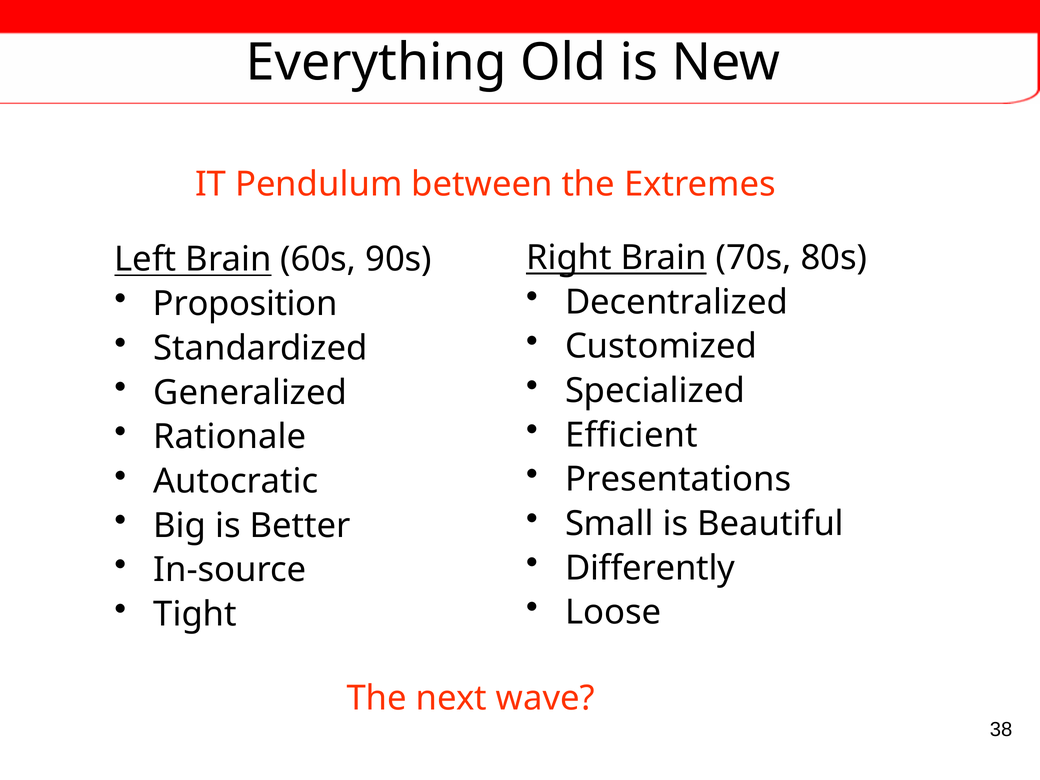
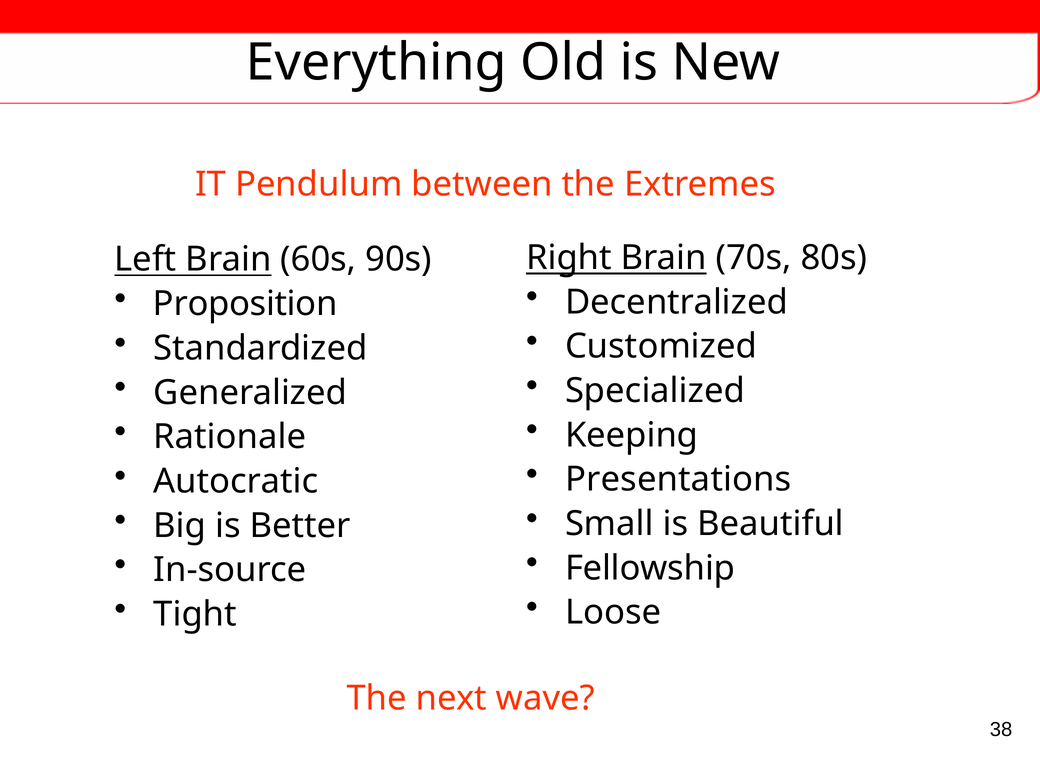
Efficient: Efficient -> Keeping (632, 435)
Differently: Differently -> Fellowship (650, 568)
